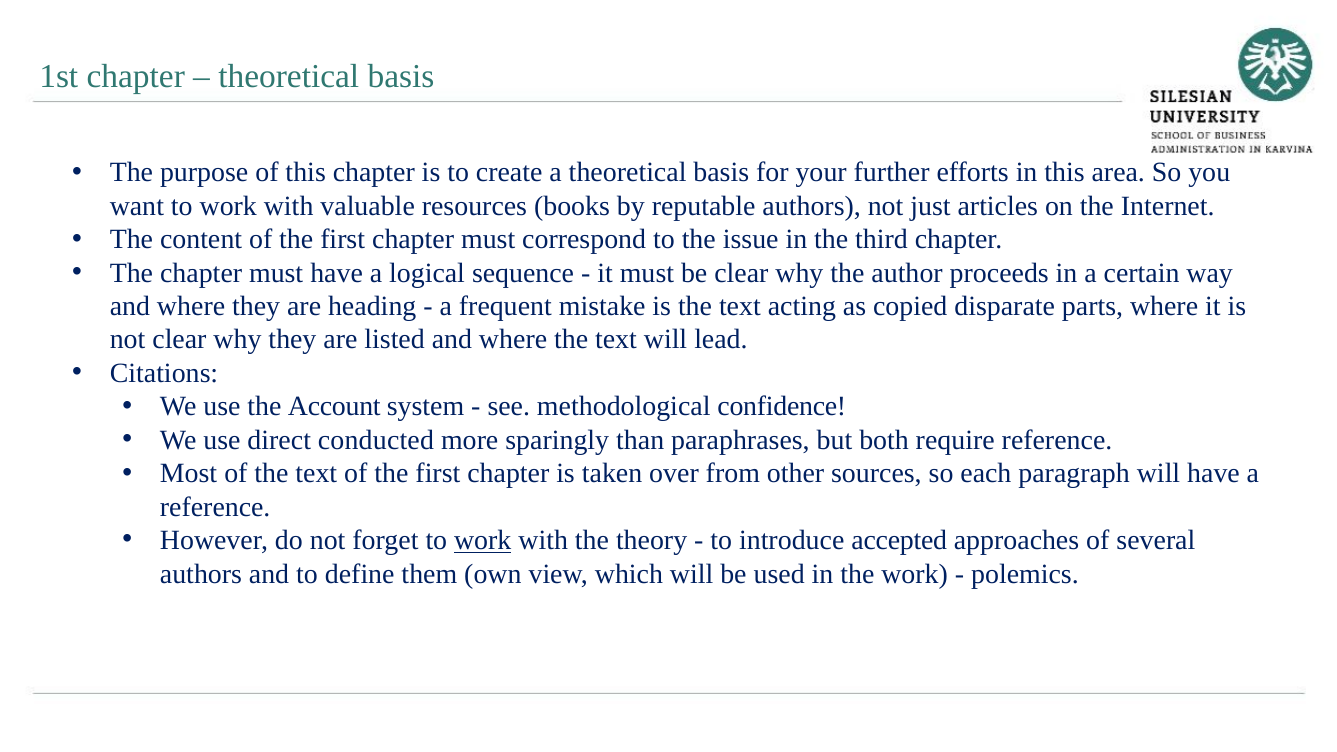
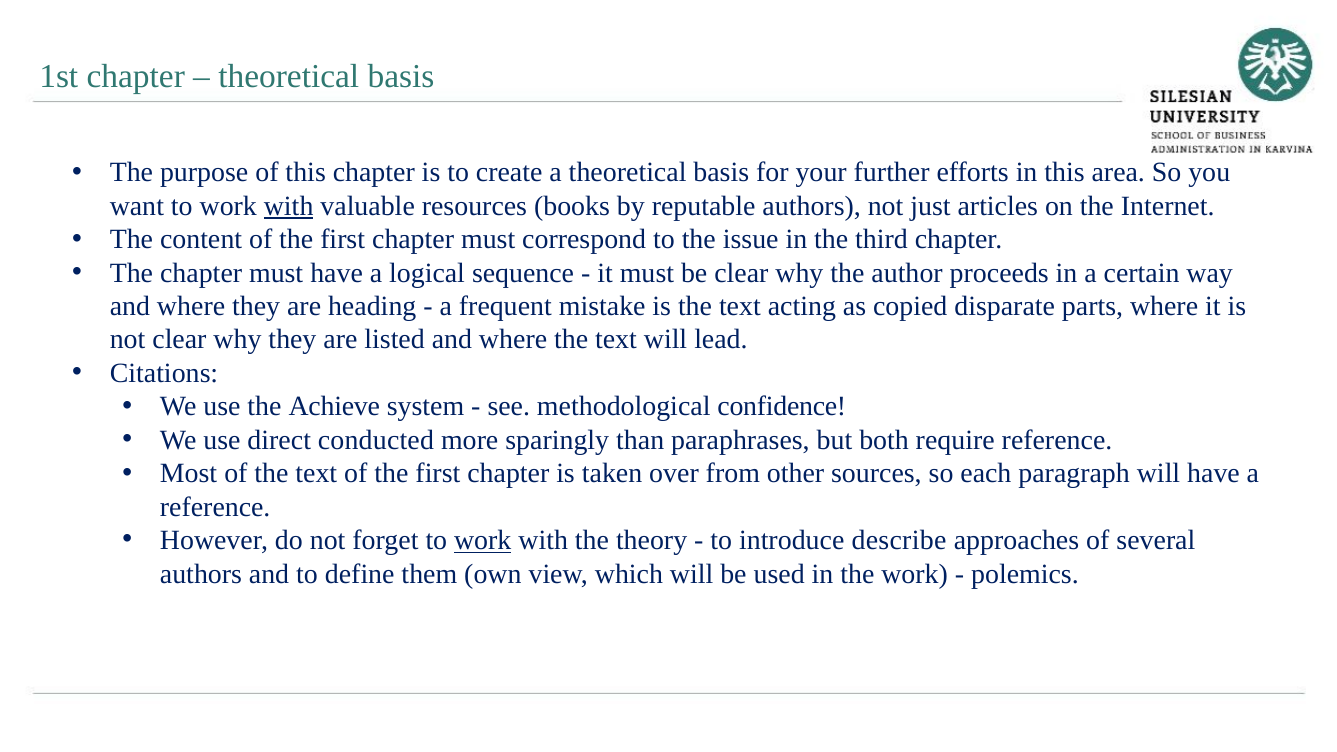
with underline: none -> present (289, 206)
Account: Account -> Achieve (334, 407)
accepted: accepted -> describe (899, 540)
